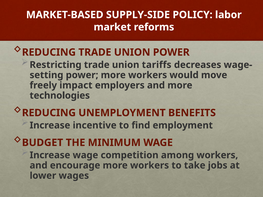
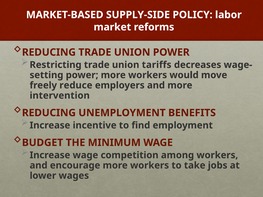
impact: impact -> reduce (76, 85)
technologies: technologies -> intervention (60, 96)
